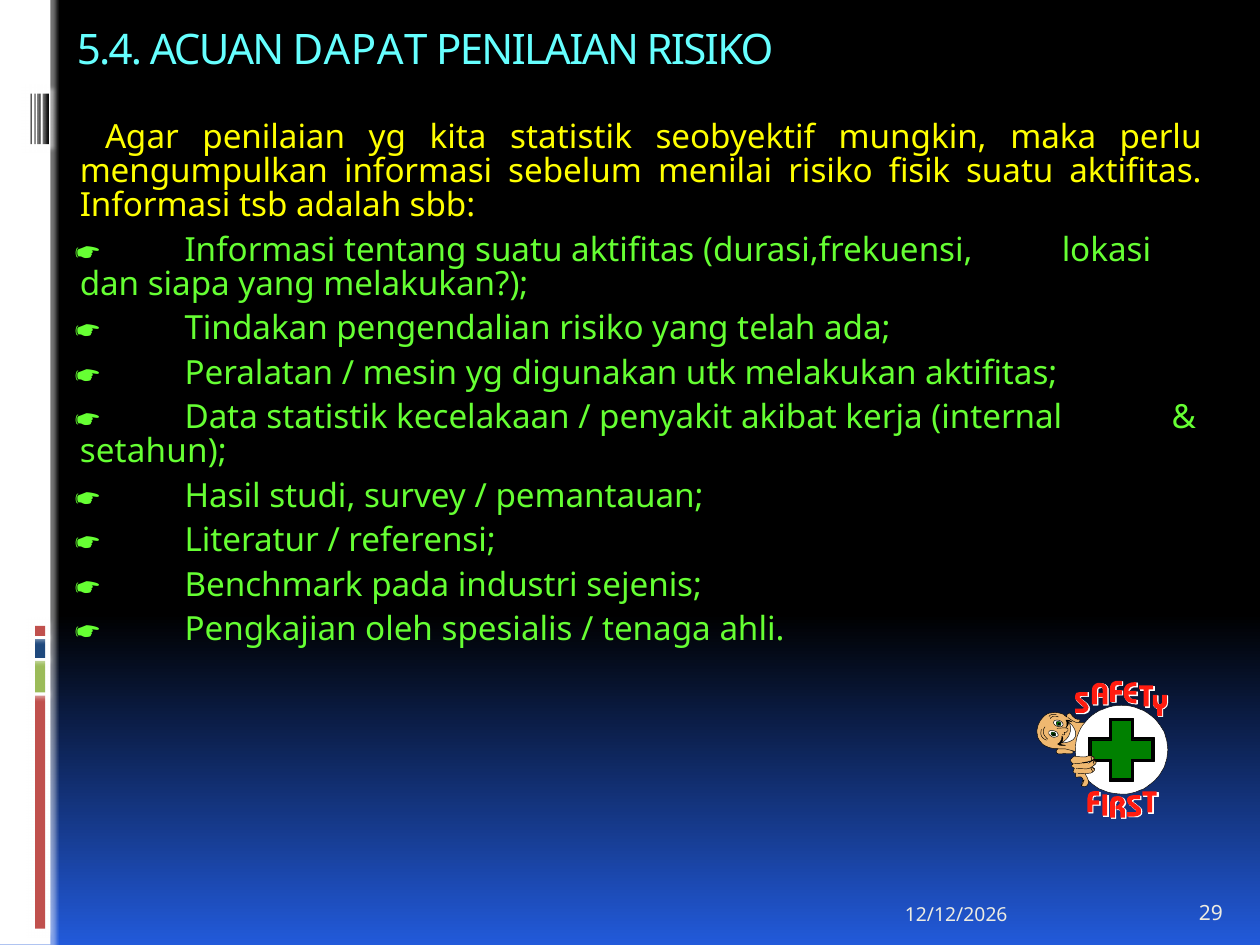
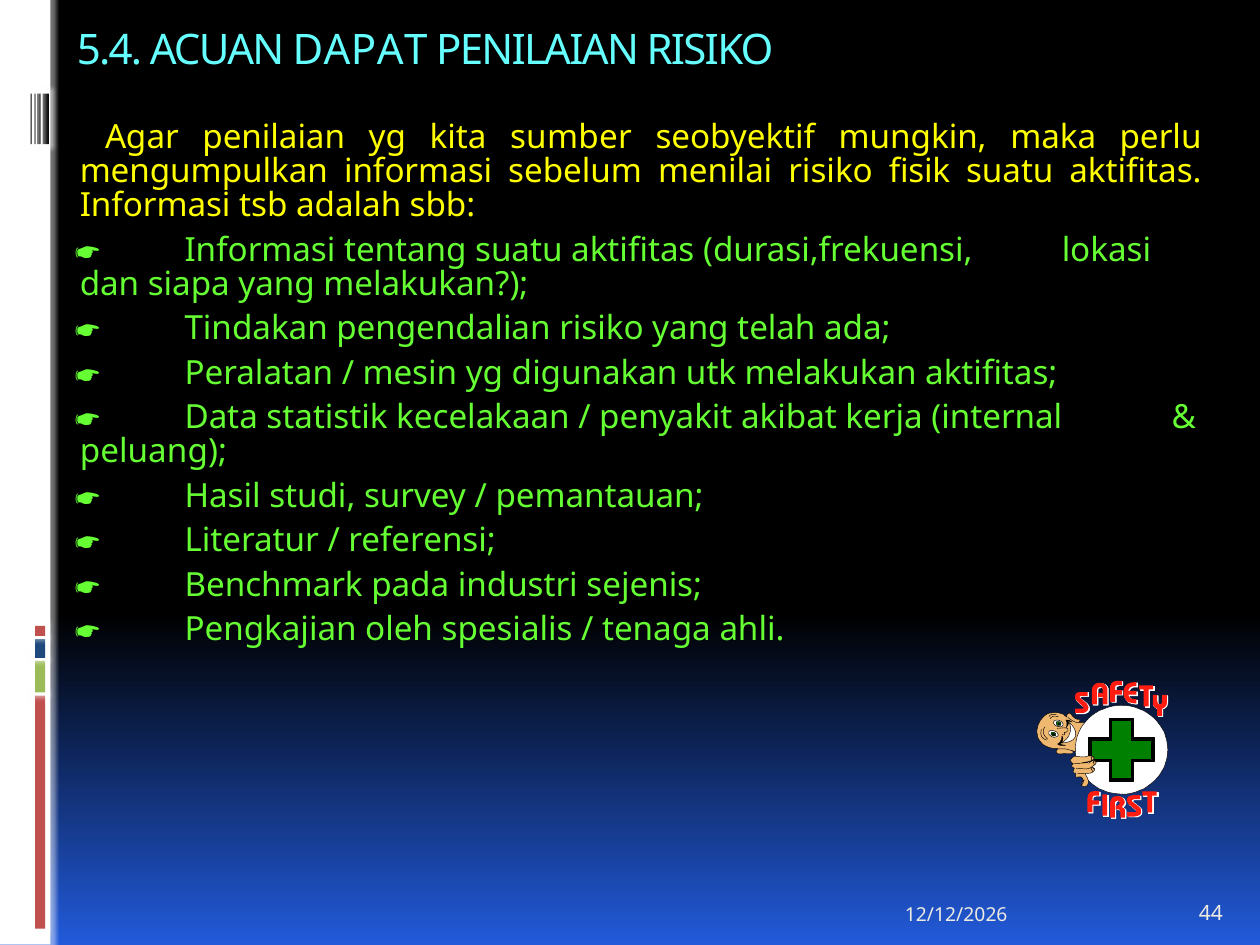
kita statistik: statistik -> sumber (571, 138)
setahun: setahun -> peluang (153, 452)
29: 29 -> 44 (1211, 914)
